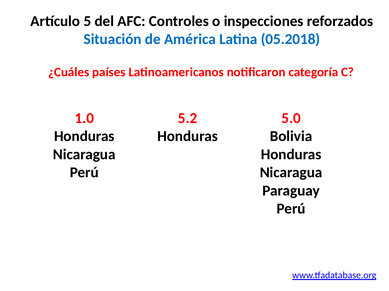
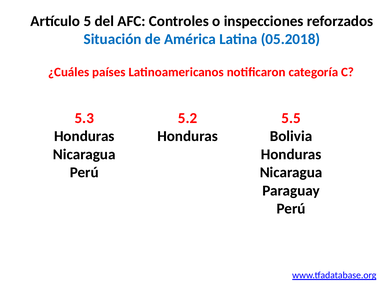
1.0: 1.0 -> 5.3 (84, 118)
5.0: 5.0 -> 5.5 (291, 118)
